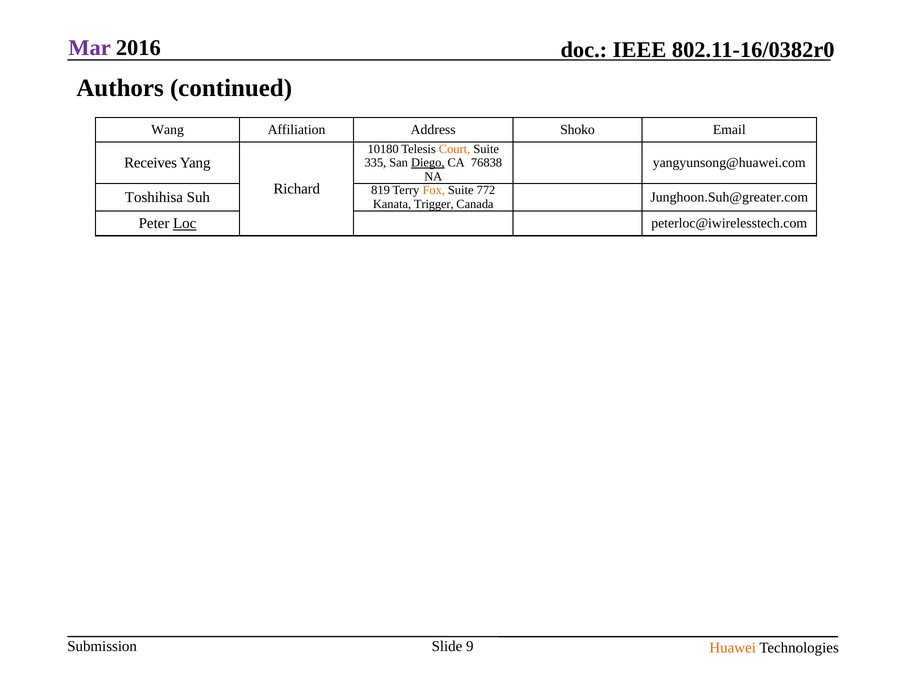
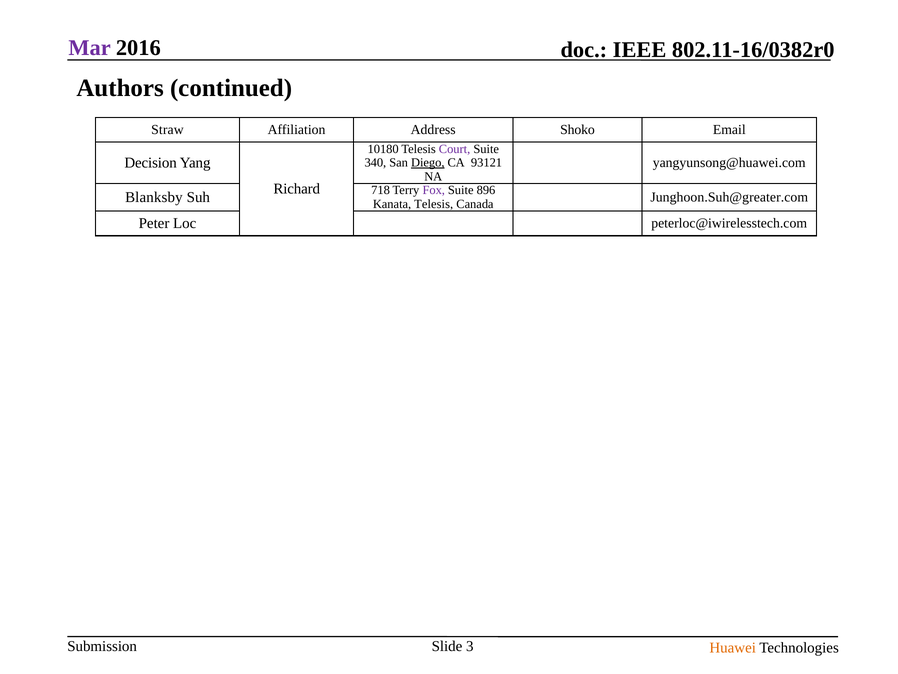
Wang: Wang -> Straw (167, 130)
Court colour: orange -> purple (455, 149)
Receives: Receives -> Decision (151, 163)
335: 335 -> 340 (375, 163)
76838: 76838 -> 93121 (487, 163)
Toshihisa: Toshihisa -> Blanksby (154, 197)
819: 819 -> 718 (381, 190)
Fox colour: orange -> purple (434, 190)
772: 772 -> 896 (486, 190)
Kanata Trigger: Trigger -> Telesis (434, 204)
Loc underline: present -> none (185, 223)
9: 9 -> 3 (470, 646)
